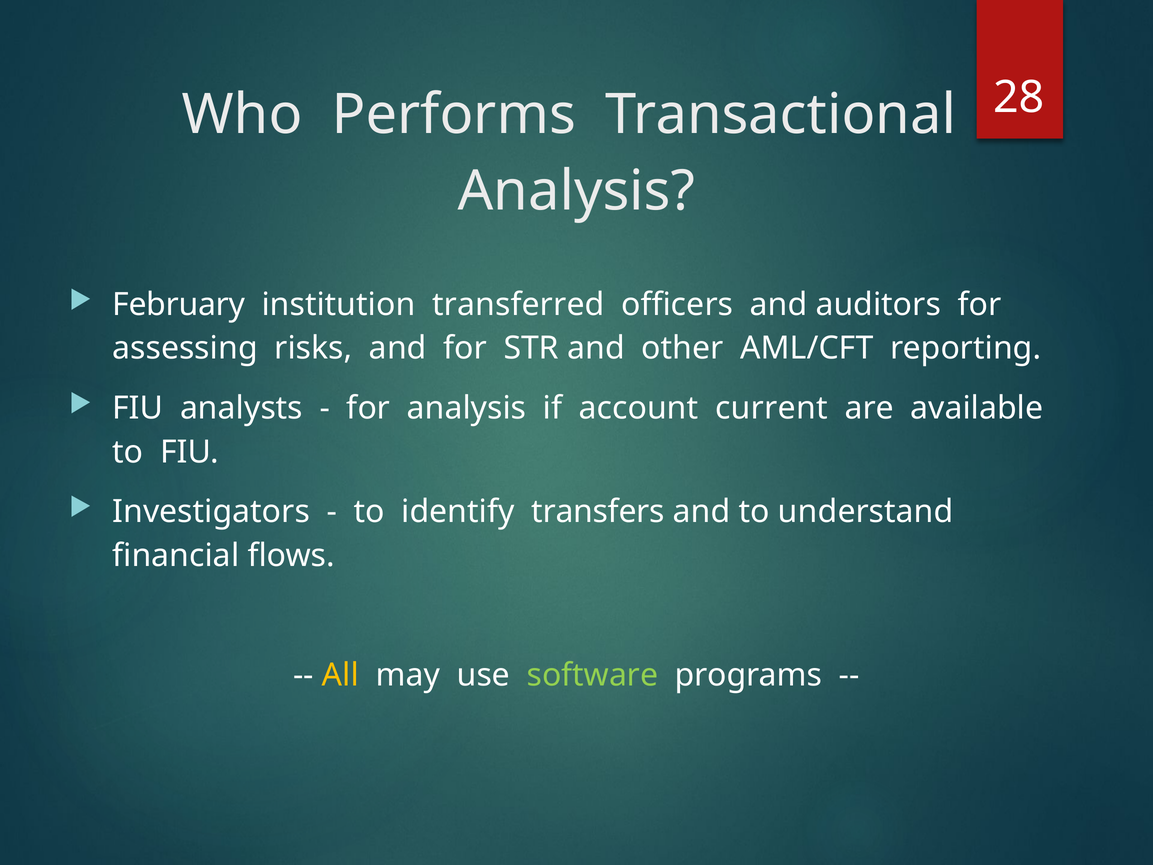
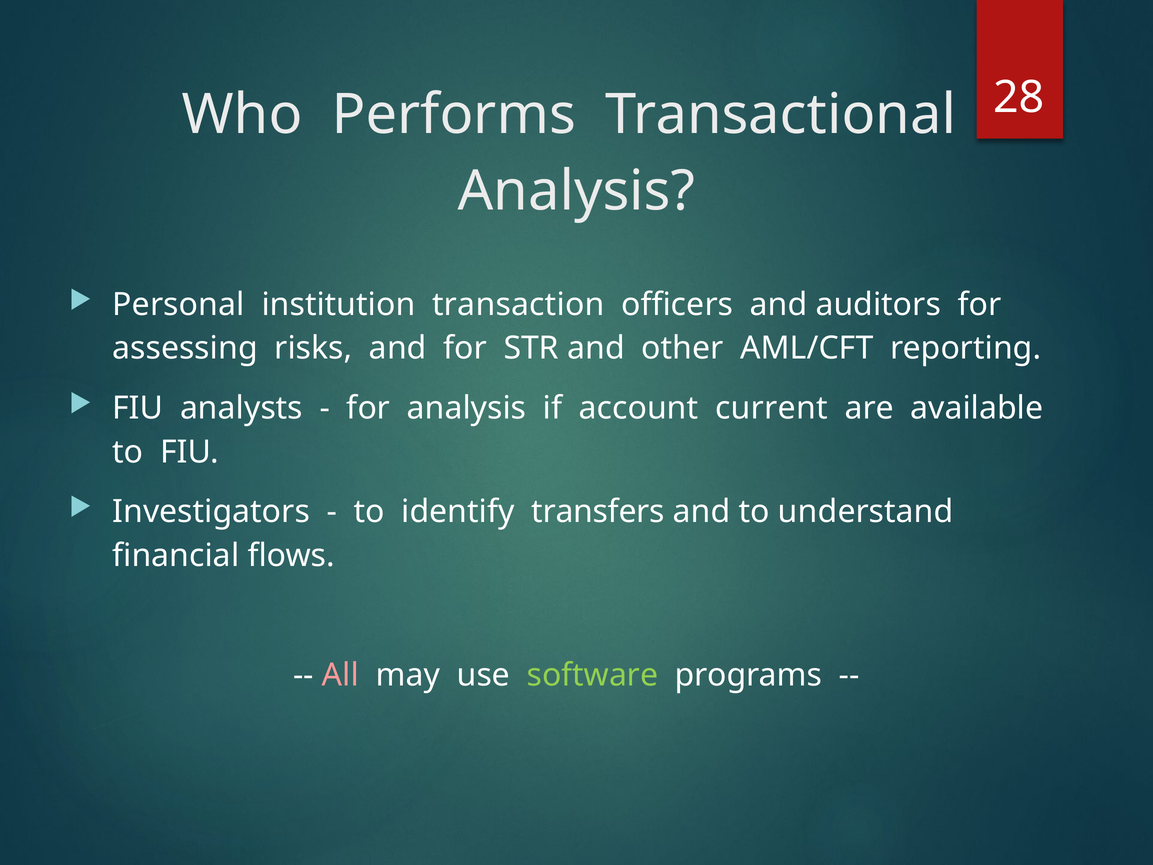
February: February -> Personal (179, 304)
transferred: transferred -> transaction (518, 304)
All colour: yellow -> pink (340, 675)
